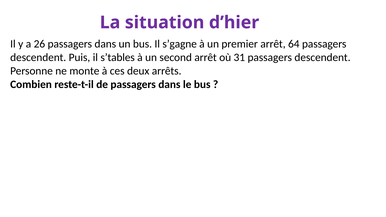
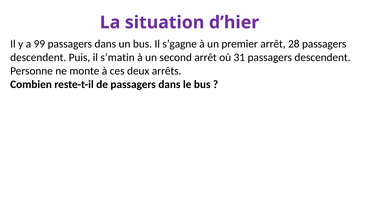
26: 26 -> 99 (39, 44)
64: 64 -> 28 (294, 44)
s’tables: s’tables -> s’matin (118, 57)
